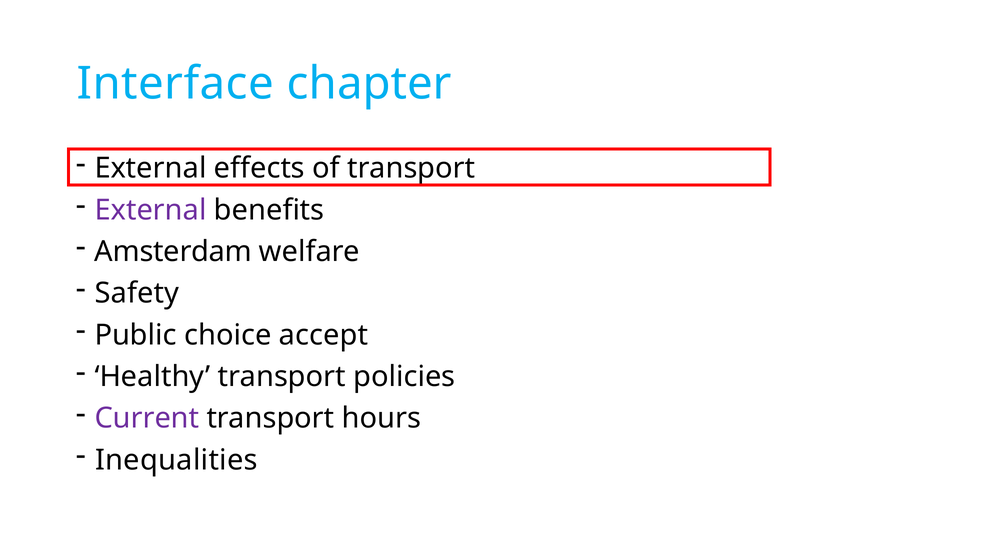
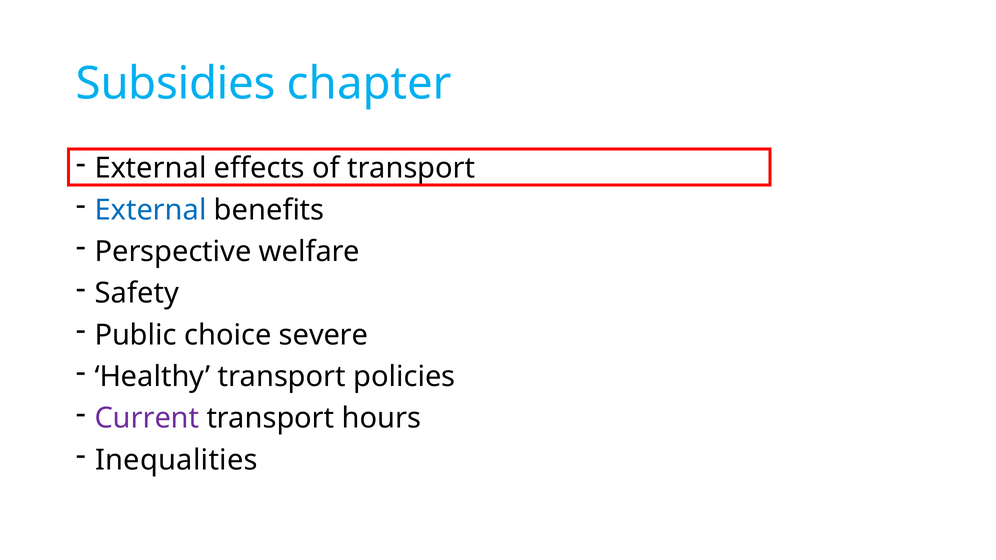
Interface: Interface -> Subsidies (176, 84)
External colour: purple -> blue (151, 210)
Amsterdam: Amsterdam -> Perspective (173, 252)
accept: accept -> severe (324, 335)
